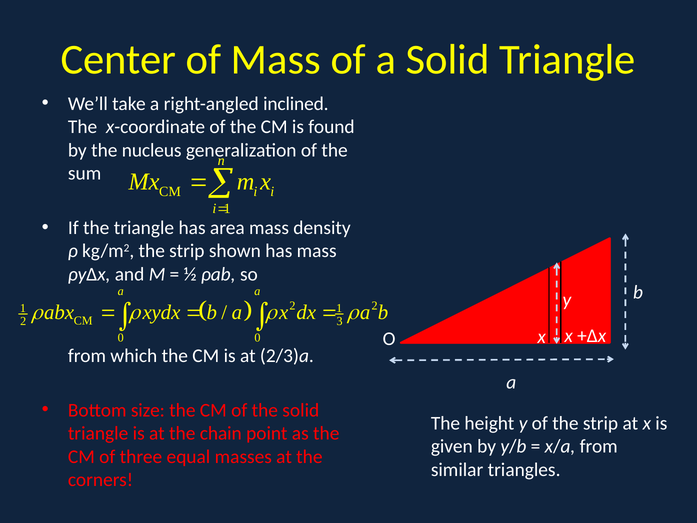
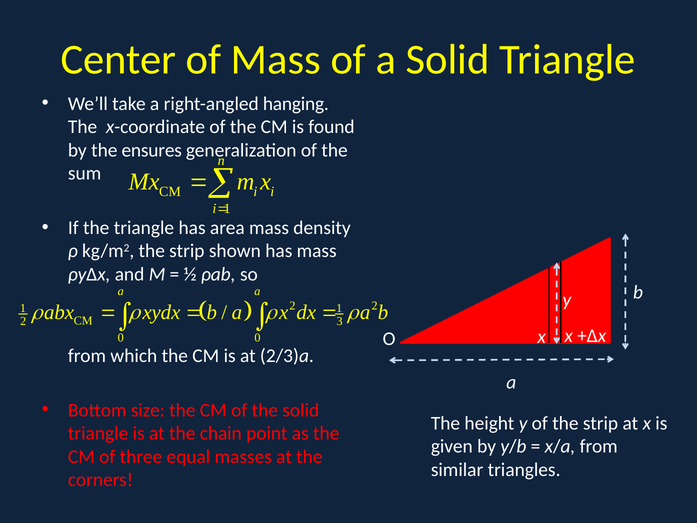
inclined: inclined -> hanging (296, 104)
nucleus: nucleus -> ensures (152, 150)
